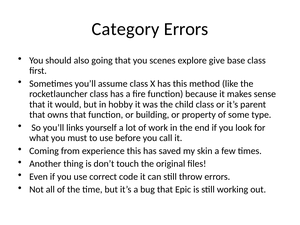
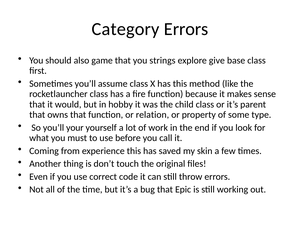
going: going -> game (102, 60)
scenes: scenes -> strings (162, 60)
building: building -> relation (152, 115)
links: links -> your (75, 128)
